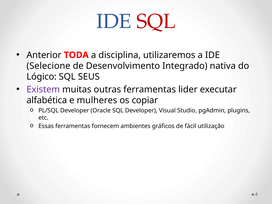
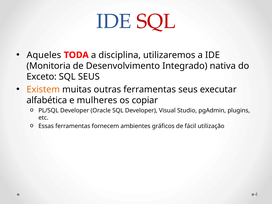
Anterior: Anterior -> Aqueles (44, 55)
Selecione: Selecione -> Monitoria (49, 66)
Lógico: Lógico -> Exceto (42, 77)
Existem colour: purple -> orange (43, 89)
ferramentas lider: lider -> seus (188, 89)
